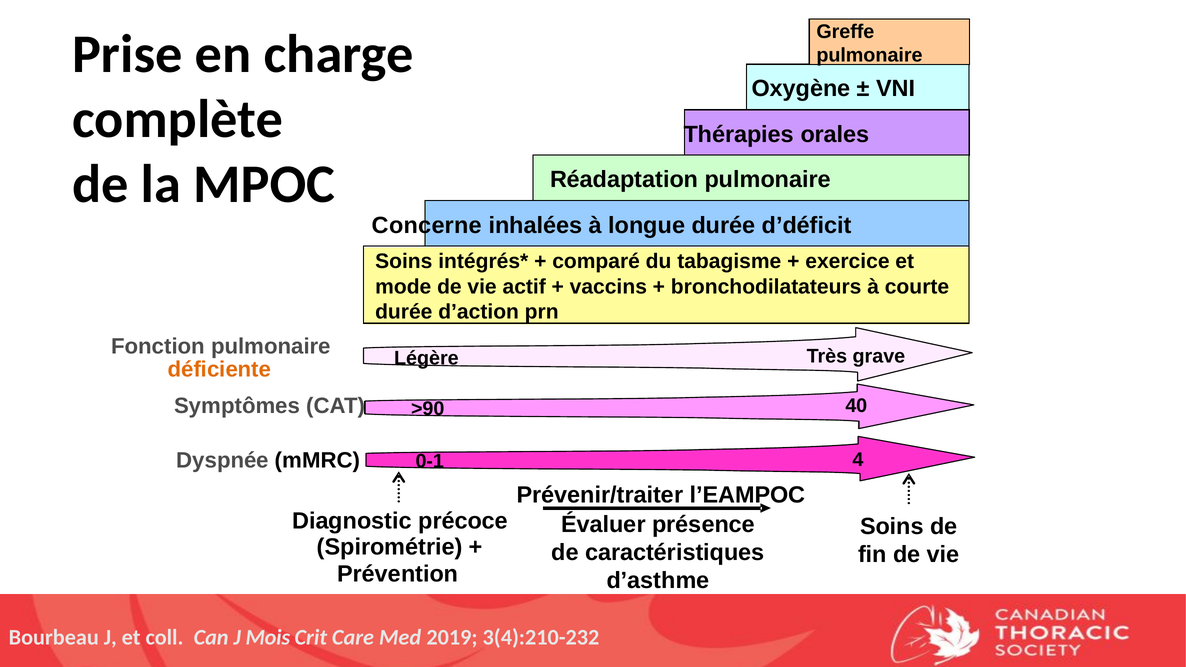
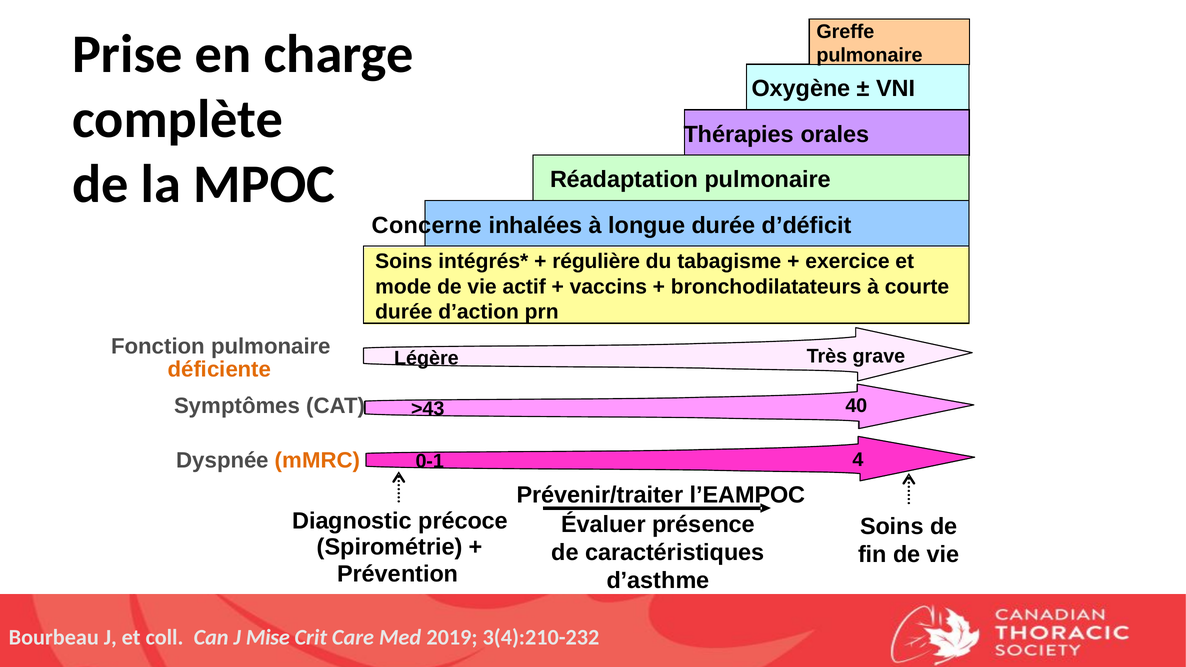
comparé: comparé -> régulière (596, 262)
>90: >90 -> >43 (428, 409)
mMRC colour: black -> orange (318, 460)
Mois: Mois -> Mise (268, 637)
